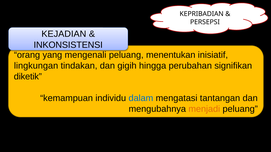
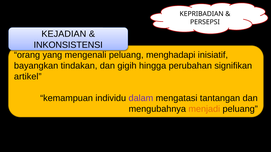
menentukan: menentukan -> menghadapi (171, 55)
lingkungan: lingkungan -> bayangkan (36, 66)
diketik: diketik -> artikel (28, 77)
dalam colour: blue -> purple (141, 98)
